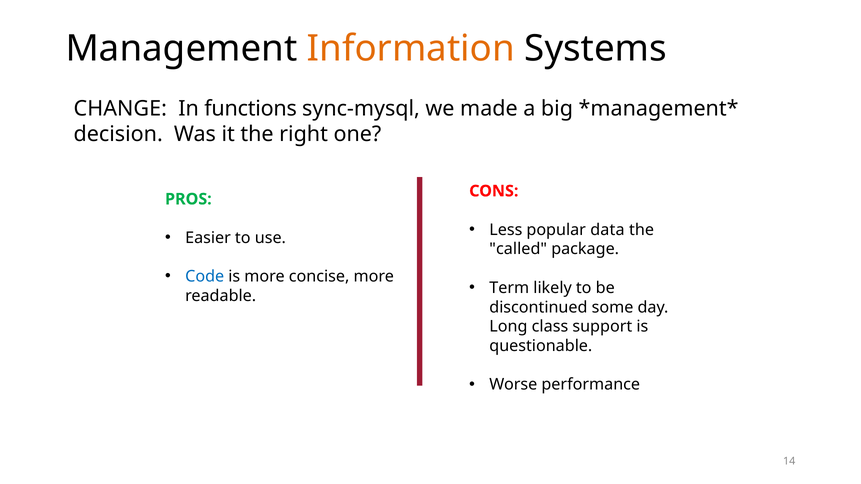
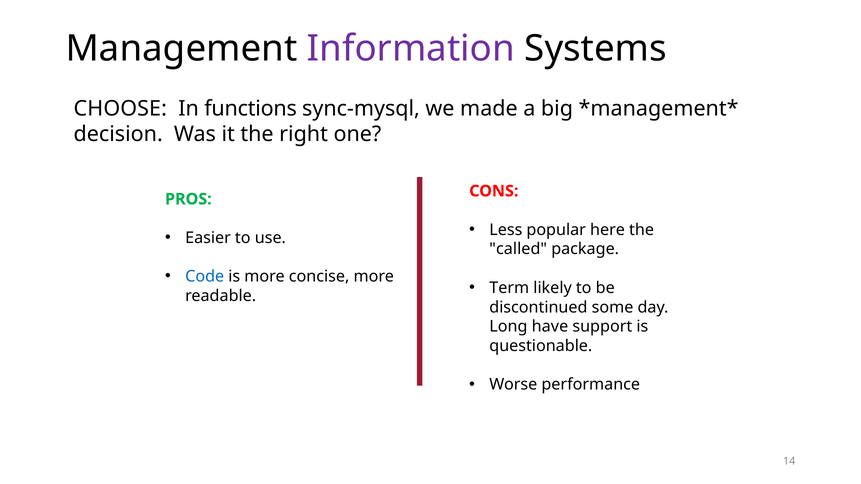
Information colour: orange -> purple (411, 49)
CHANGE: CHANGE -> CHOOSE (120, 109)
data: data -> here (608, 230)
class: class -> have (550, 327)
